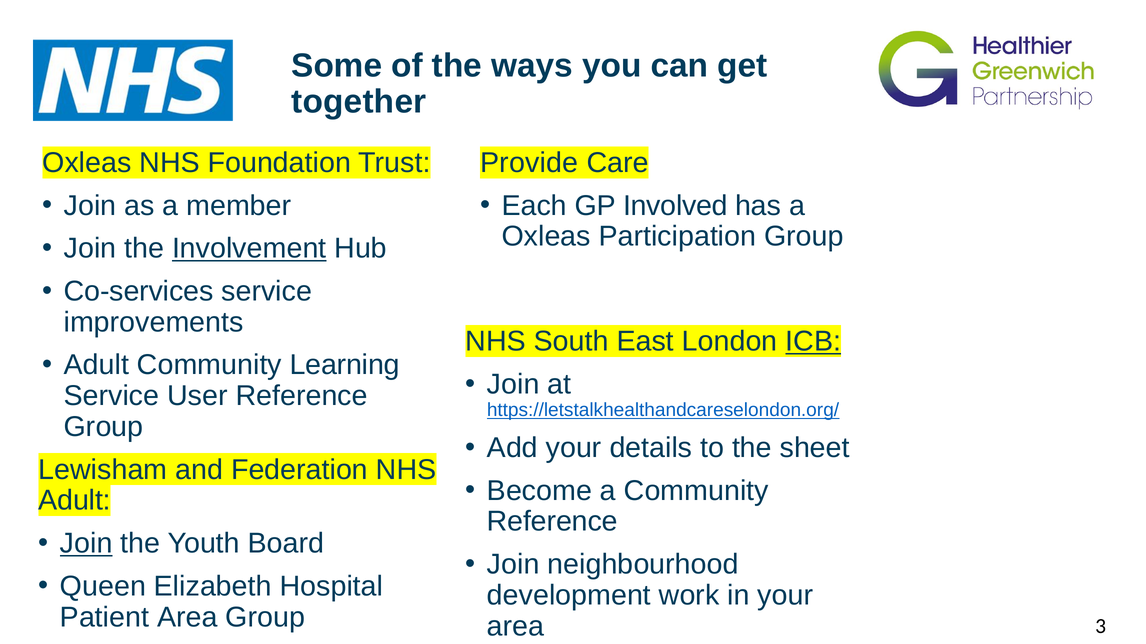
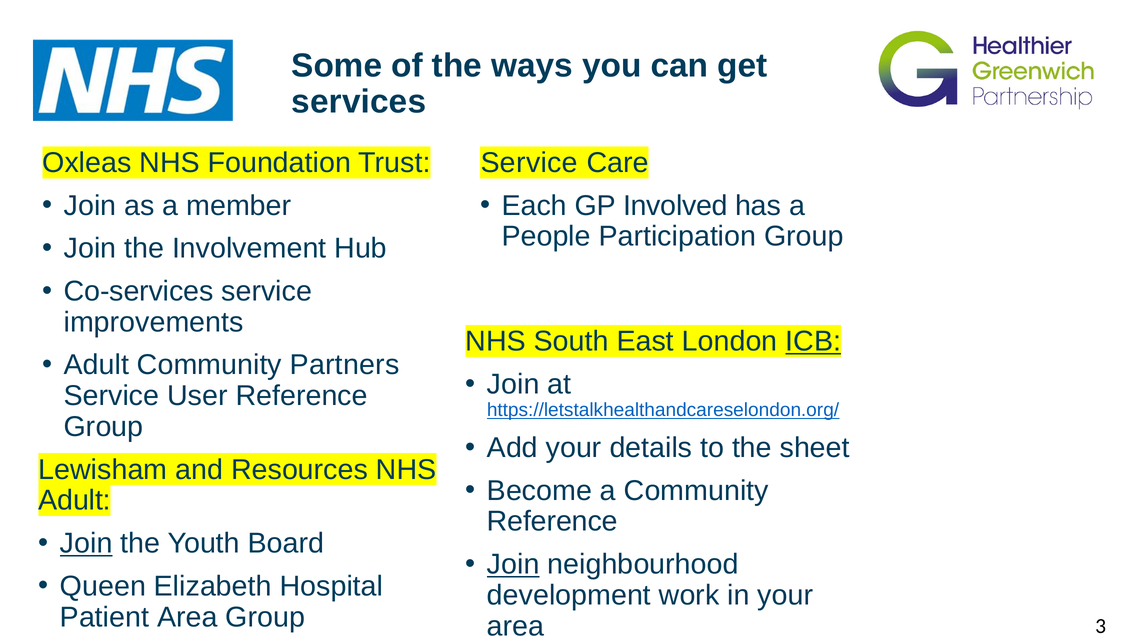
together: together -> services (359, 102)
Provide: Provide -> Service (529, 163)
Oxleas: Oxleas -> People (546, 237)
Involvement underline: present -> none (249, 249)
Learning: Learning -> Partners (345, 365)
Federation: Federation -> Resources (300, 470)
Join underline: none -> present (513, 565)
